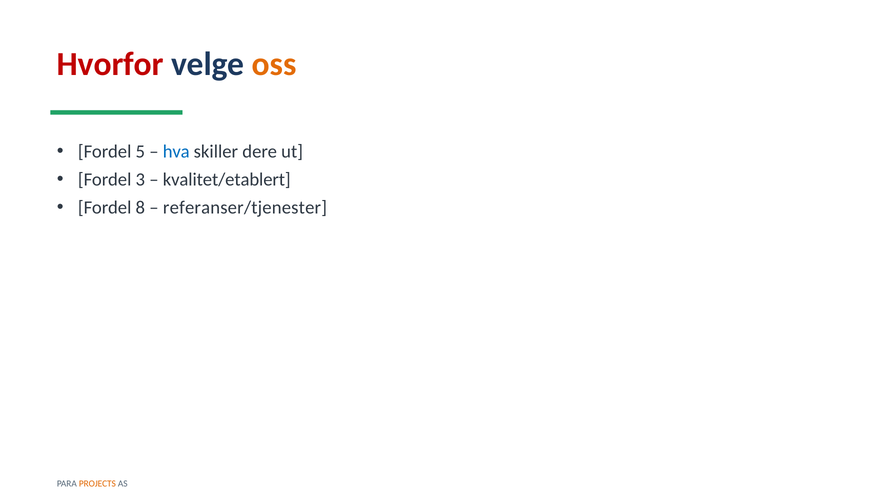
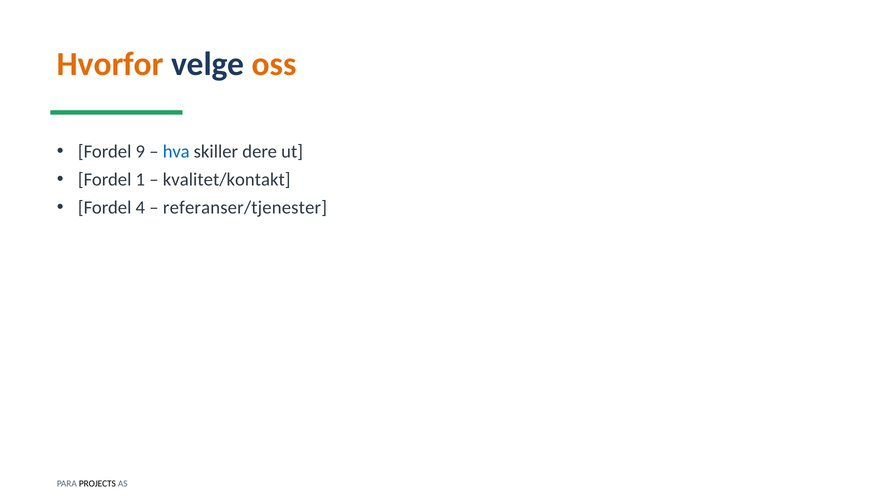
Hvorfor colour: red -> orange (110, 64)
5: 5 -> 9 (140, 152)
3: 3 -> 1 (140, 180)
kvalitet/etablert: kvalitet/etablert -> kvalitet/kontakt (227, 180)
8: 8 -> 4 (140, 208)
PROJECTS colour: orange -> black (97, 483)
